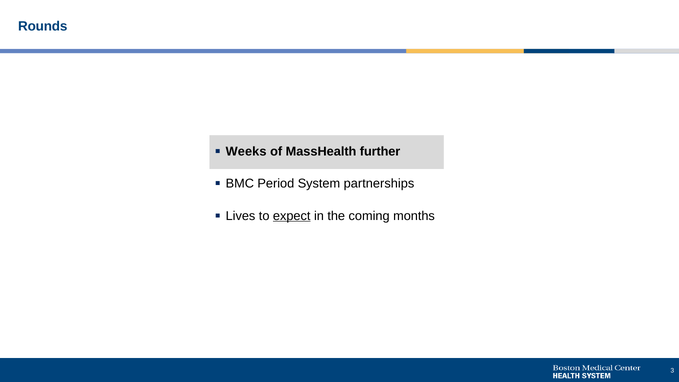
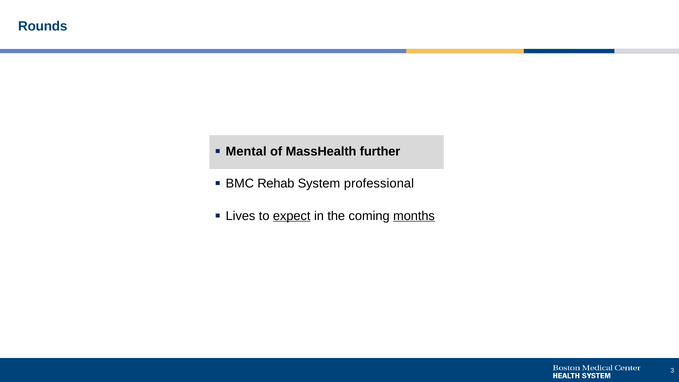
Weeks: Weeks -> Mental (246, 151)
Period: Period -> Rehab (276, 184)
partnerships: partnerships -> professional (379, 184)
months underline: none -> present (414, 216)
